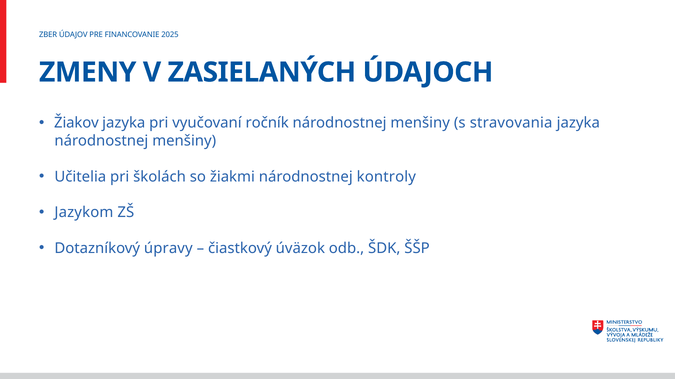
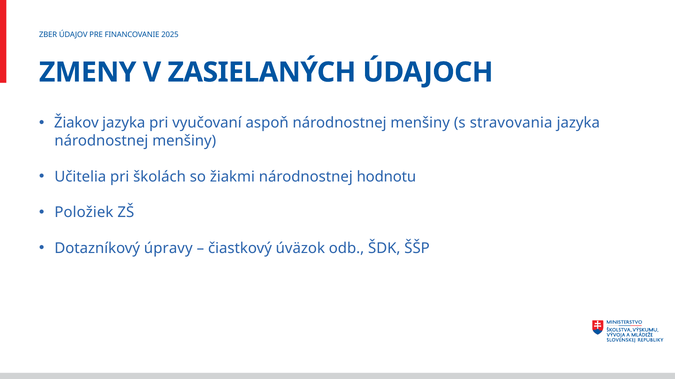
ročník: ročník -> aspoň (267, 123)
kontroly: kontroly -> hodnotu (386, 177)
Jazykom: Jazykom -> Položiek (84, 213)
